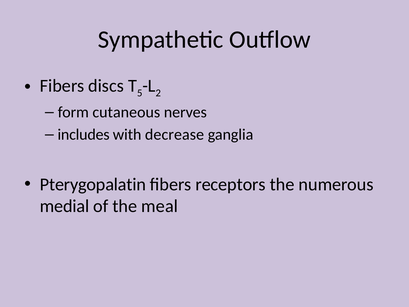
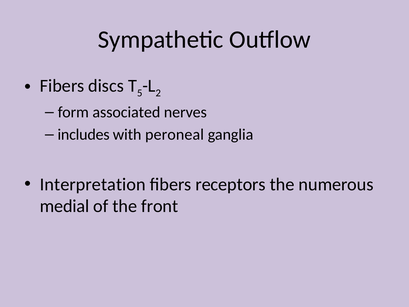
cutaneous: cutaneous -> associated (126, 112)
decrease: decrease -> peroneal (175, 135)
Pterygopalatin: Pterygopalatin -> Interpretation (93, 184)
meal: meal -> front (160, 206)
